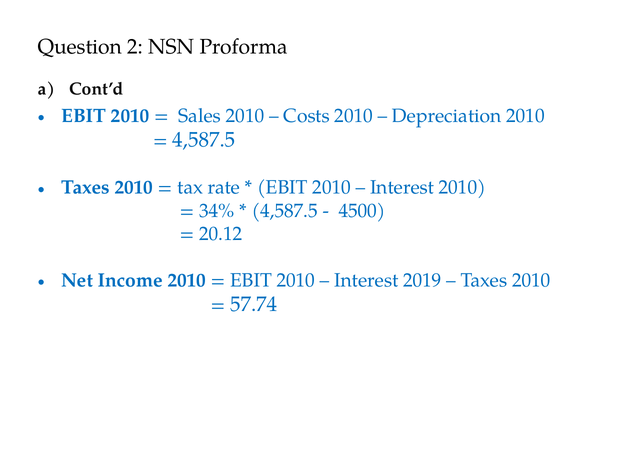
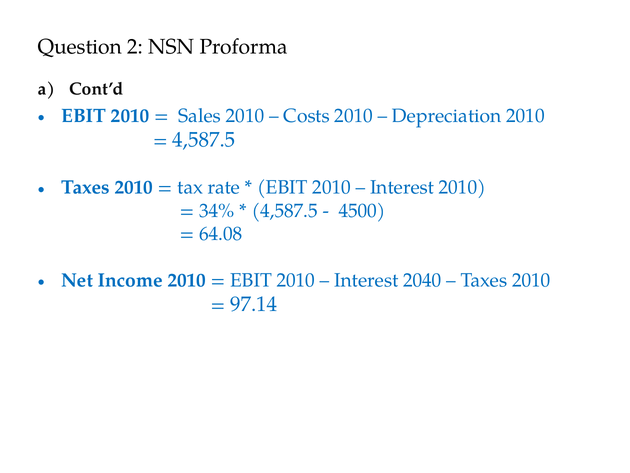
20.12: 20.12 -> 64.08 (221, 234)
2019: 2019 -> 2040 (422, 280)
57.74: 57.74 -> 97.14 (254, 304)
